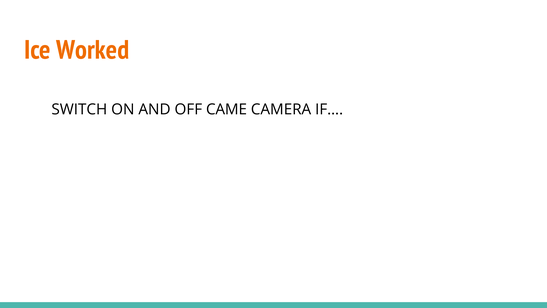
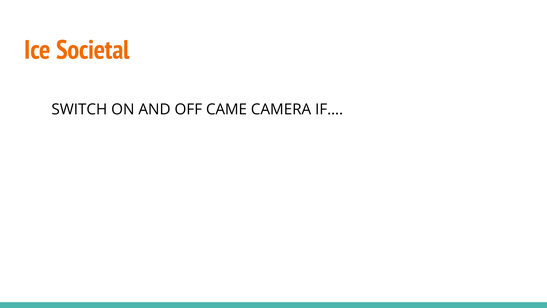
Worked: Worked -> Societal (93, 50)
